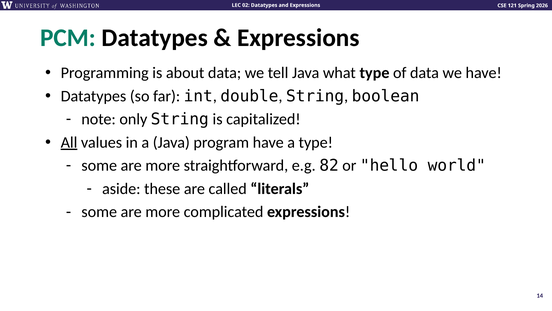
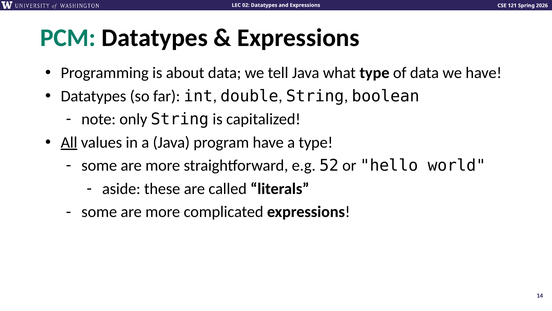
82: 82 -> 52 (329, 165)
